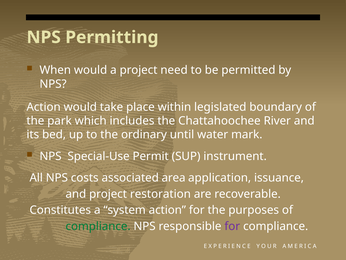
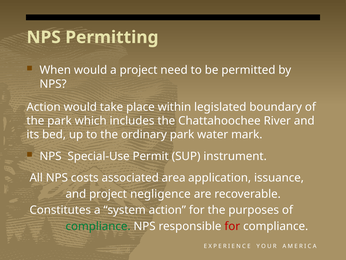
ordinary until: until -> park (182, 134)
restoration: restoration -> negligence (160, 194)
for colour: purple -> red (232, 226)
